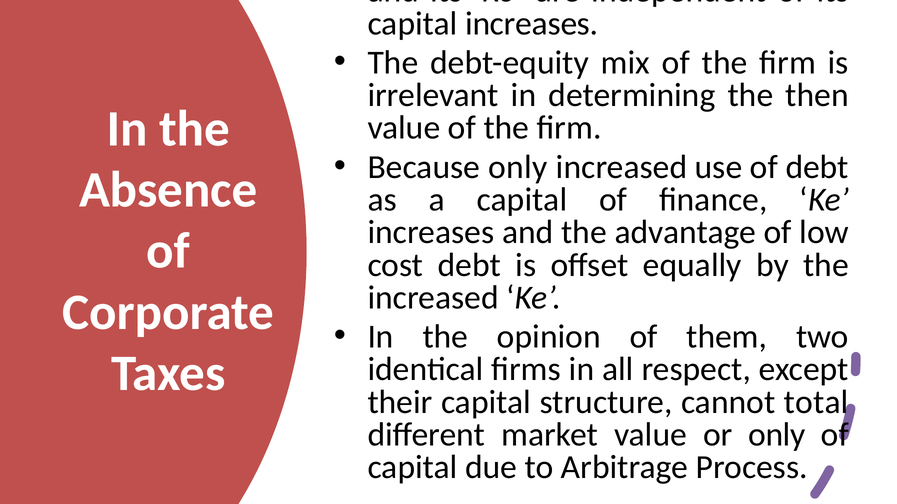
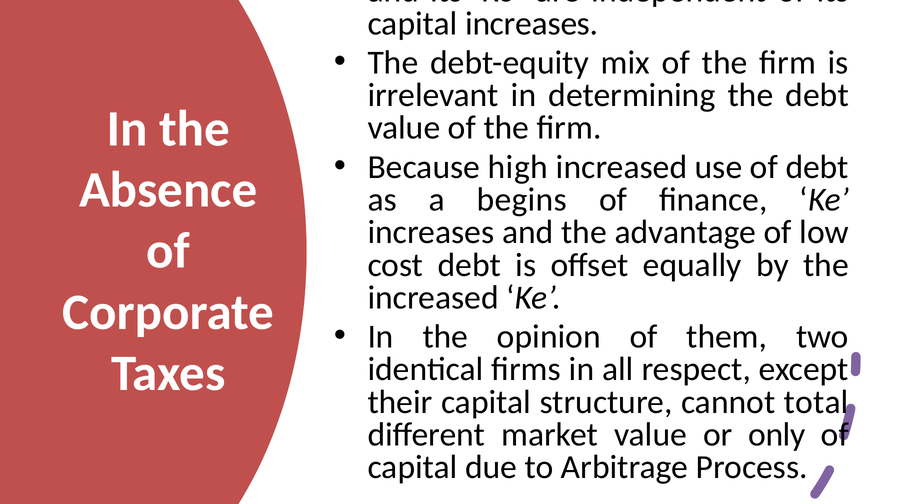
the then: then -> debt (817, 95)
Because only: only -> high (518, 167)
a capital: capital -> begins (522, 200)
